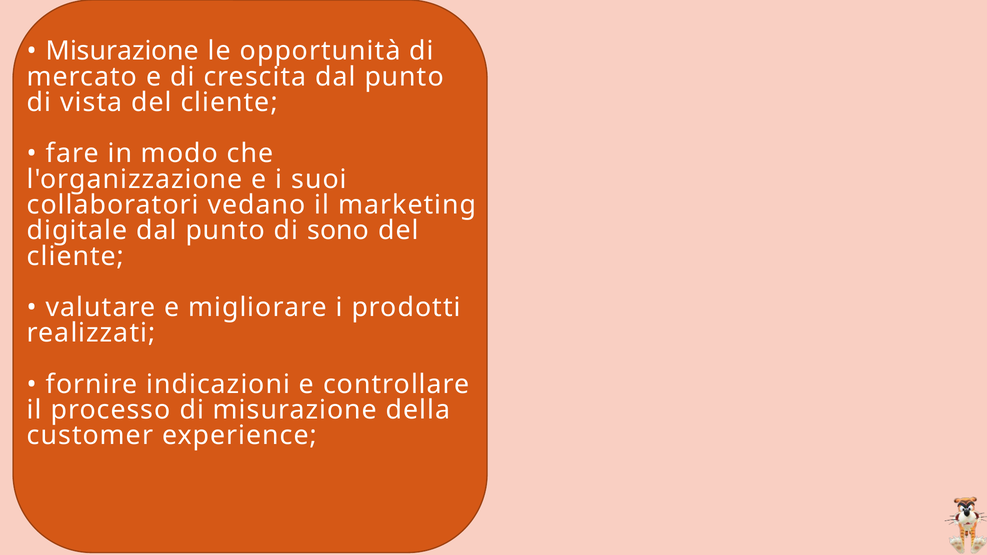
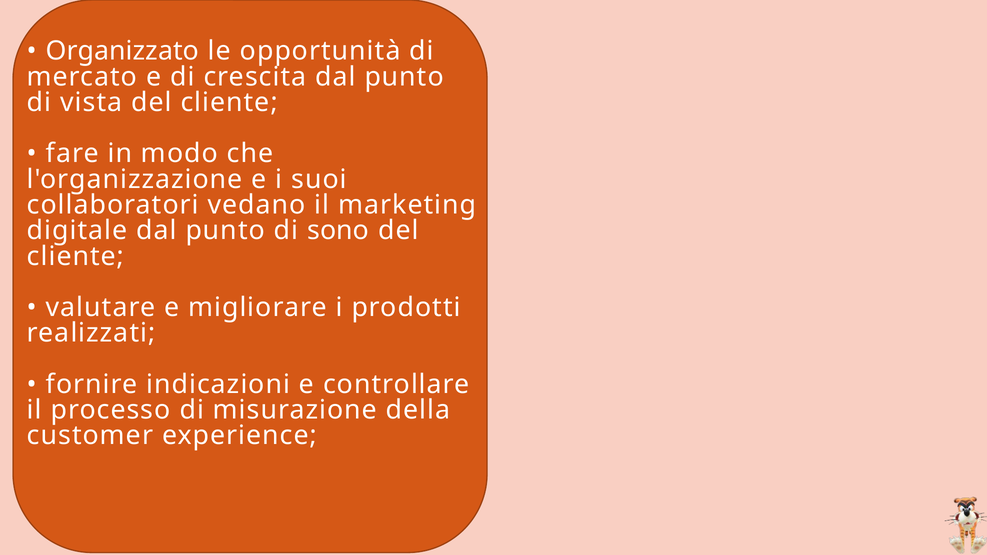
Misurazione: Misurazione -> Organizzato (122, 51)
